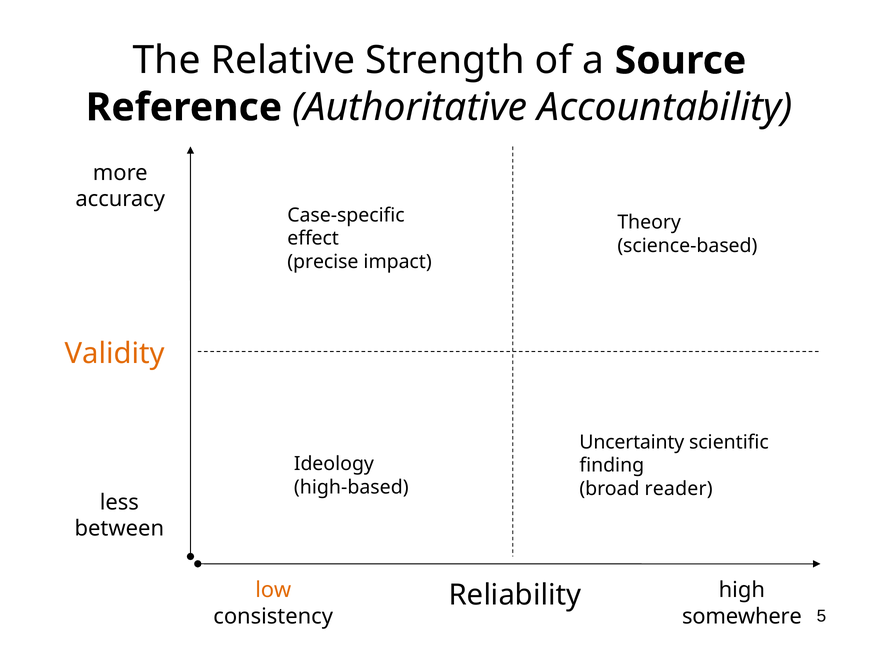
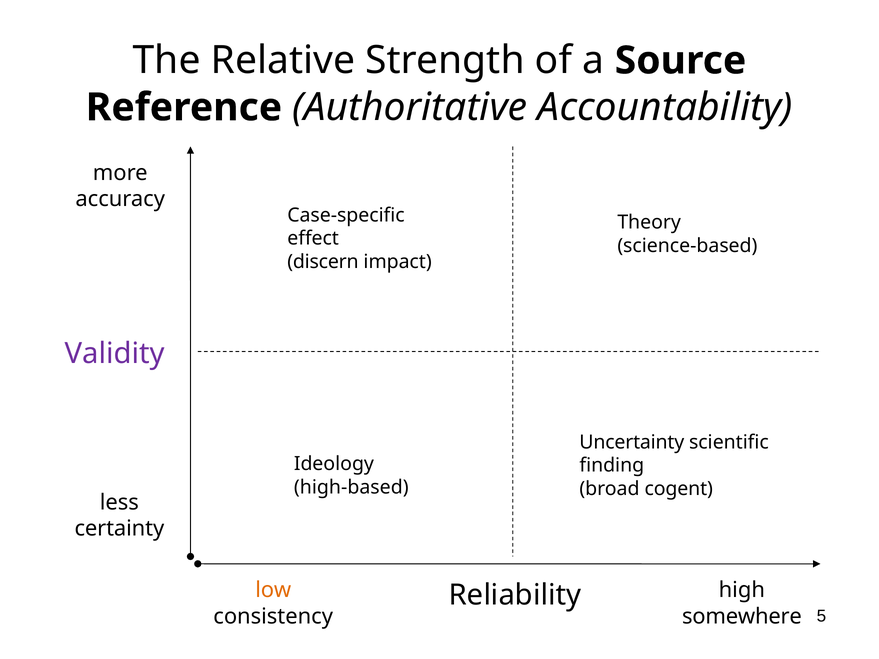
precise: precise -> discern (323, 262)
Validity colour: orange -> purple (115, 354)
reader: reader -> cogent (679, 489)
between: between -> certainty (119, 529)
